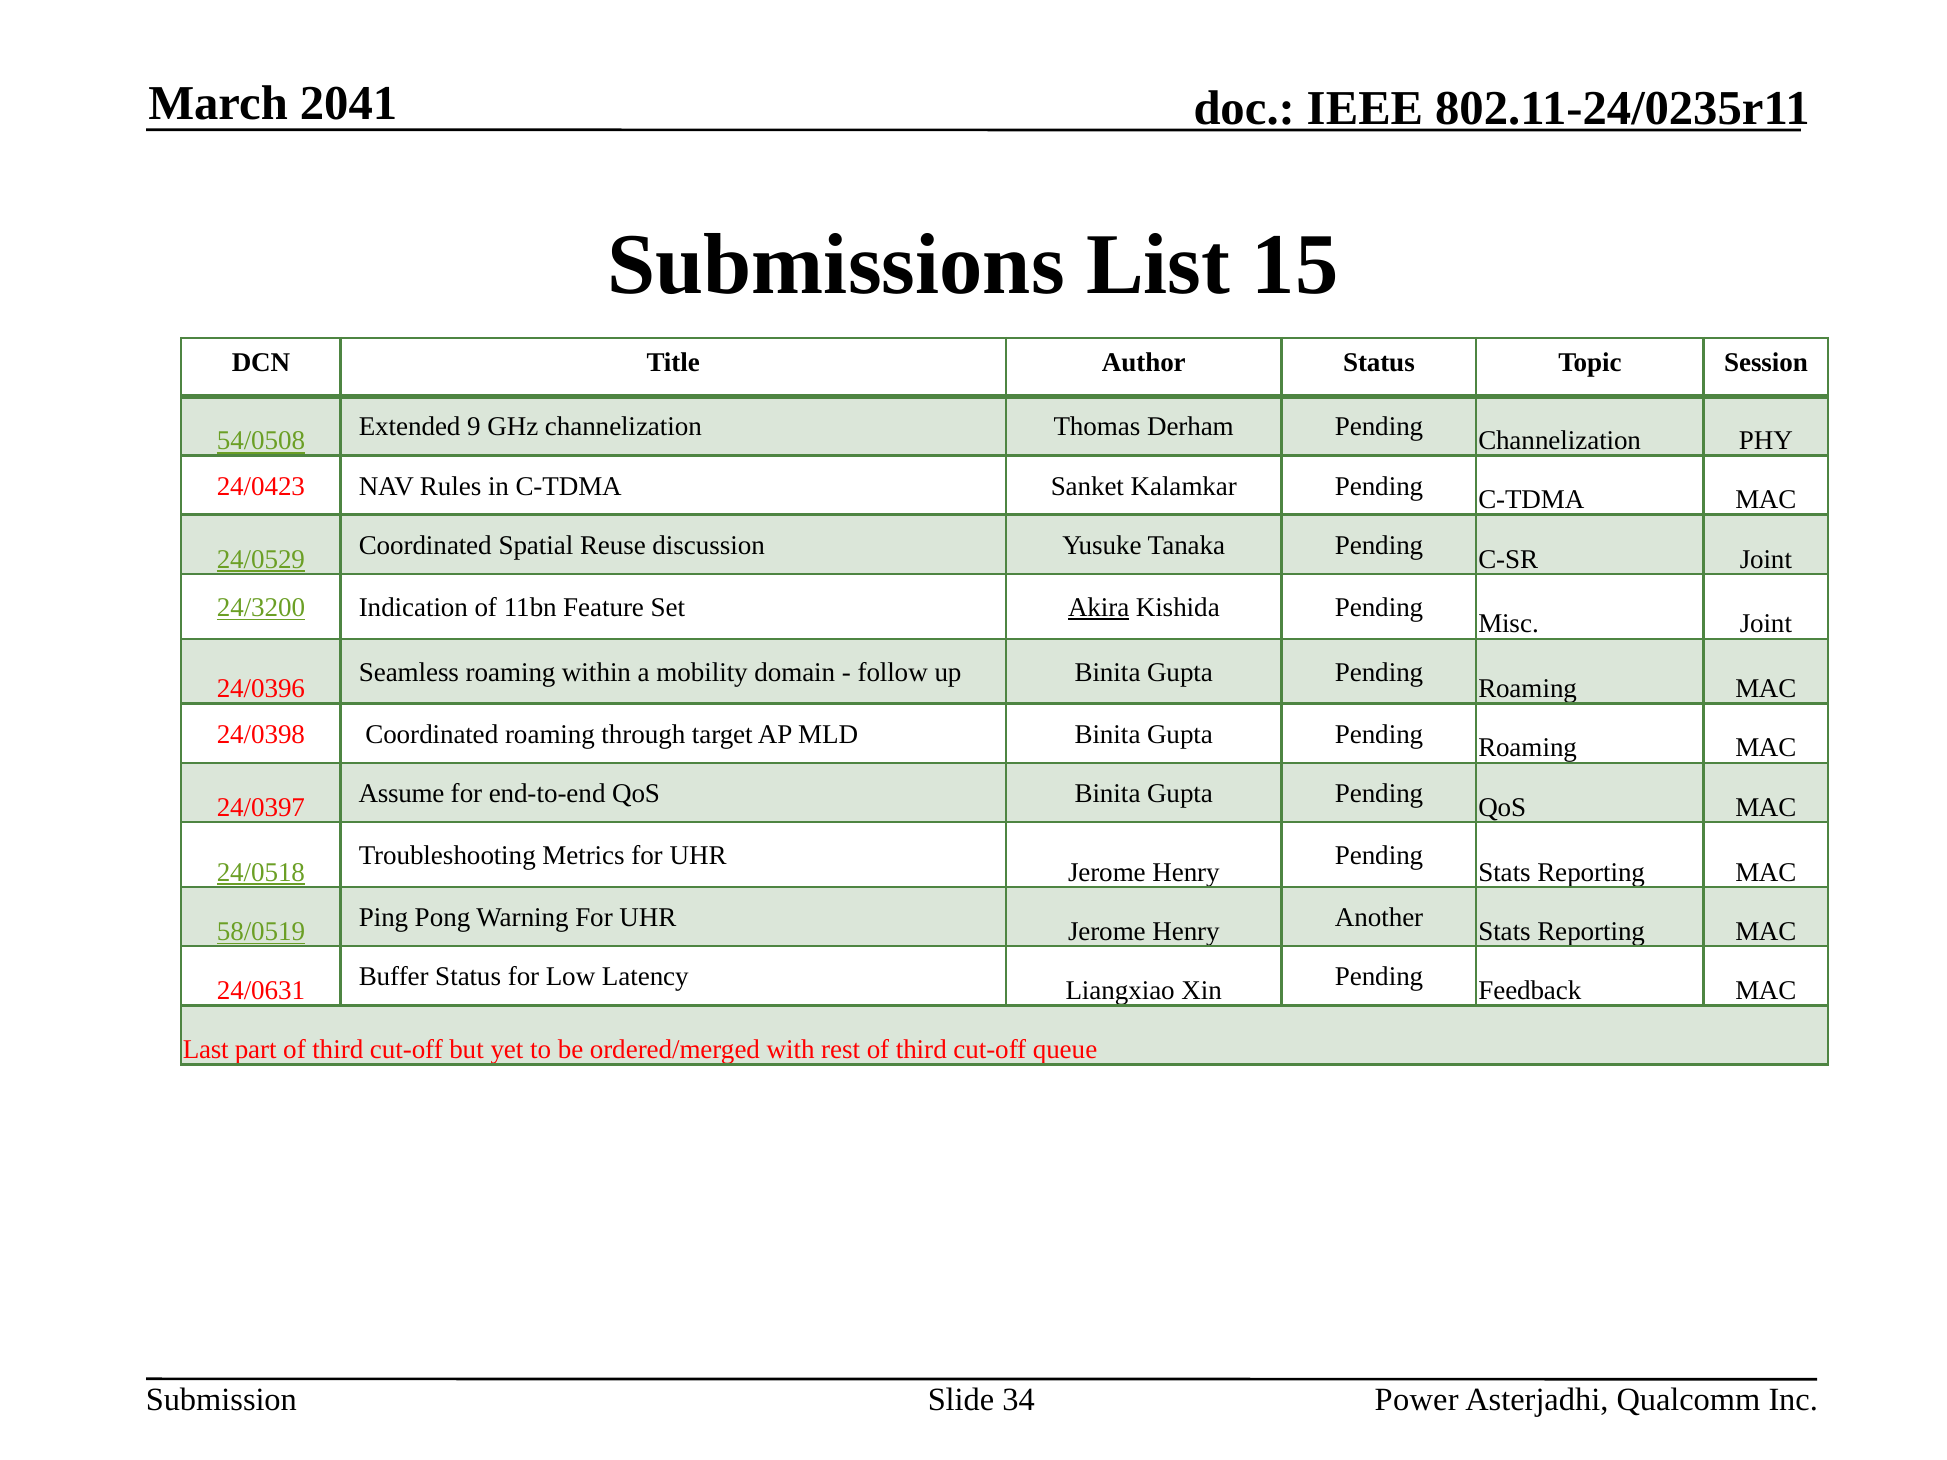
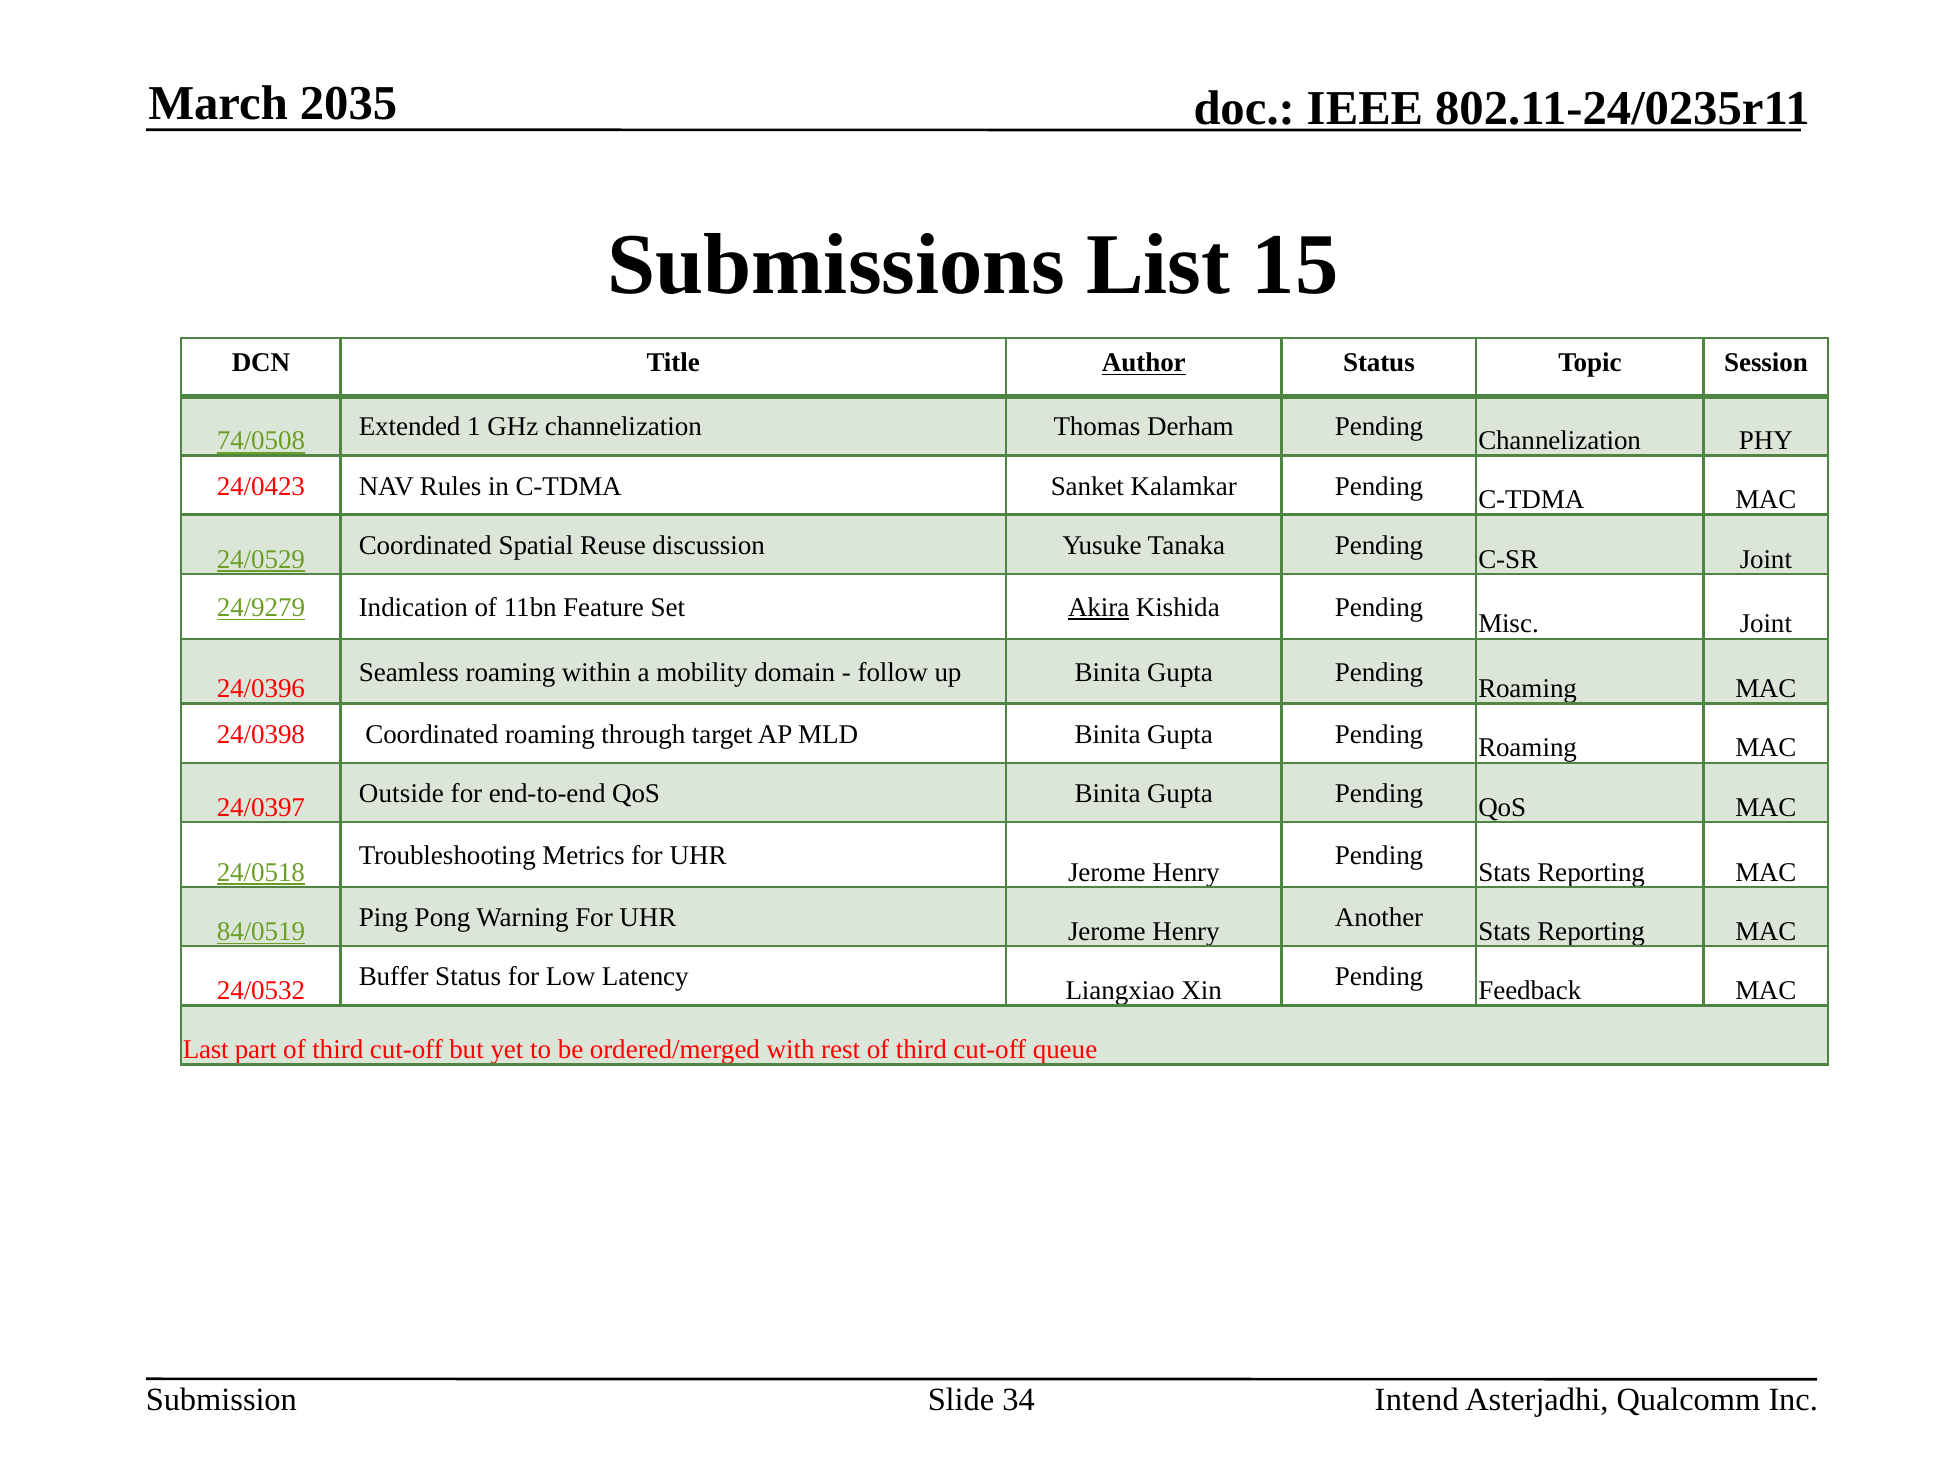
2041: 2041 -> 2035 (349, 103)
Author underline: none -> present (1144, 363)
9: 9 -> 1 (474, 427)
54/0508: 54/0508 -> 74/0508 (261, 441)
24/3200: 24/3200 -> 24/9279 (261, 608)
Assume: Assume -> Outside (401, 794)
58/0519: 58/0519 -> 84/0519 (261, 932)
24/0631: 24/0631 -> 24/0532 (261, 991)
Power: Power -> Intend (1417, 1400)
